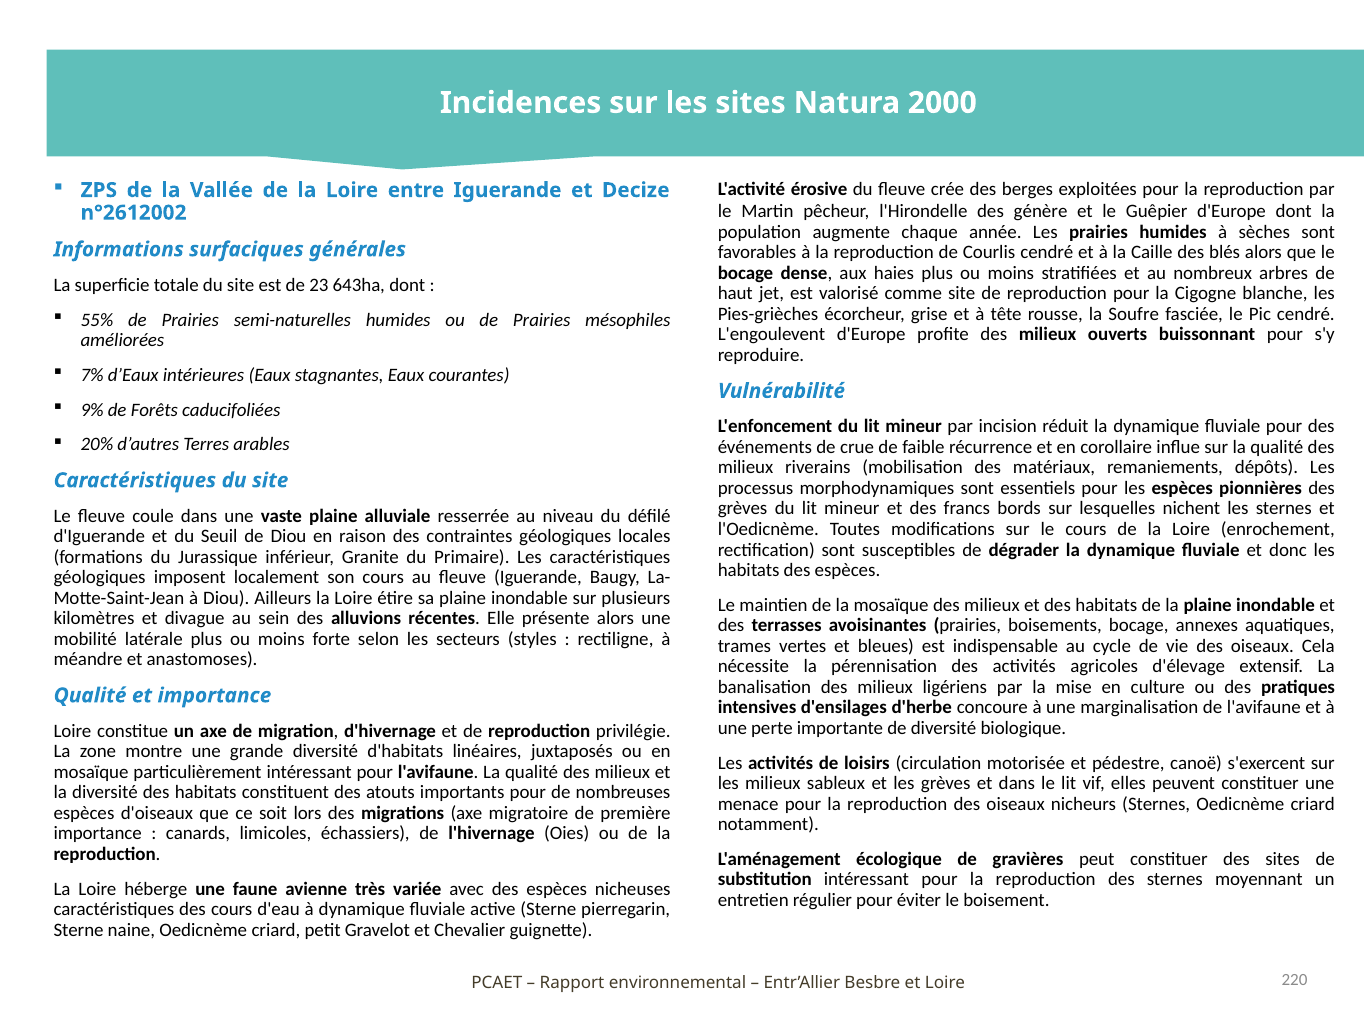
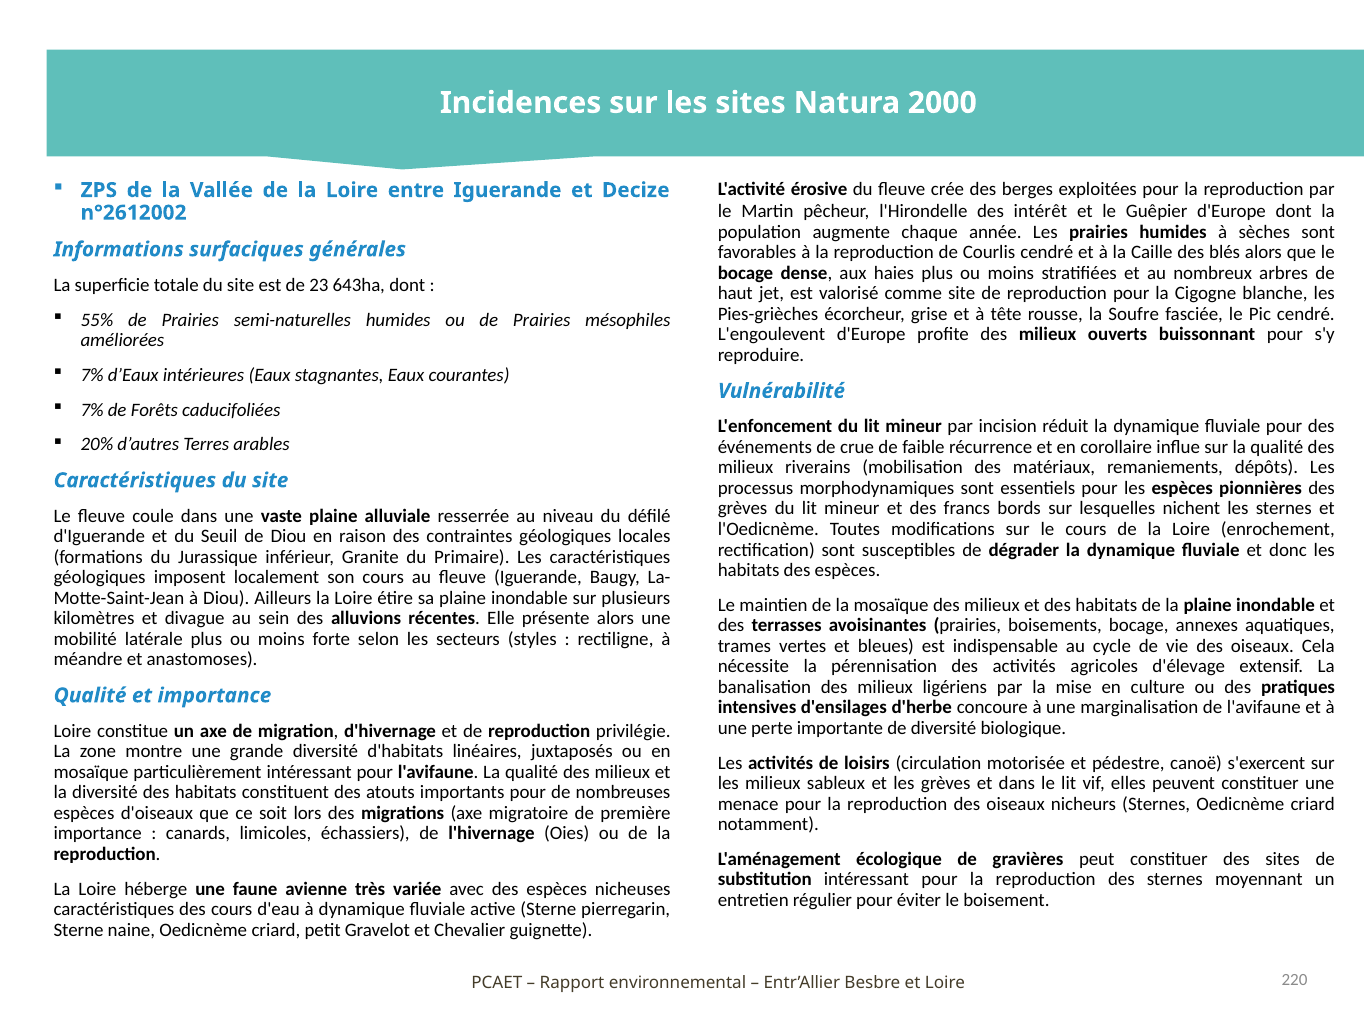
génère: génère -> intérêt (1040, 211)
9%: 9% -> 7% (92, 410)
